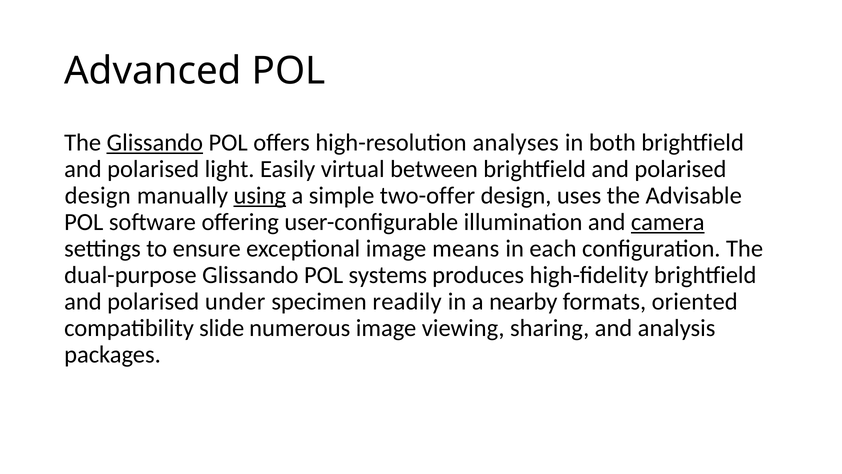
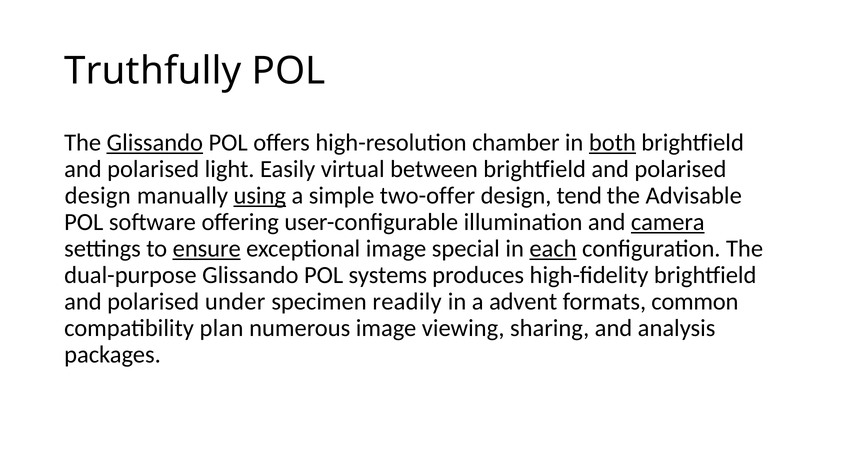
Advanced: Advanced -> Truthfully (153, 71)
analyses: analyses -> chamber (516, 142)
both underline: none -> present (612, 142)
uses: uses -> tend (579, 195)
ensure underline: none -> present (207, 248)
means: means -> special (466, 248)
each underline: none -> present (553, 248)
nearby: nearby -> advent (523, 302)
oriented: oriented -> common (695, 302)
slide: slide -> plan (221, 328)
